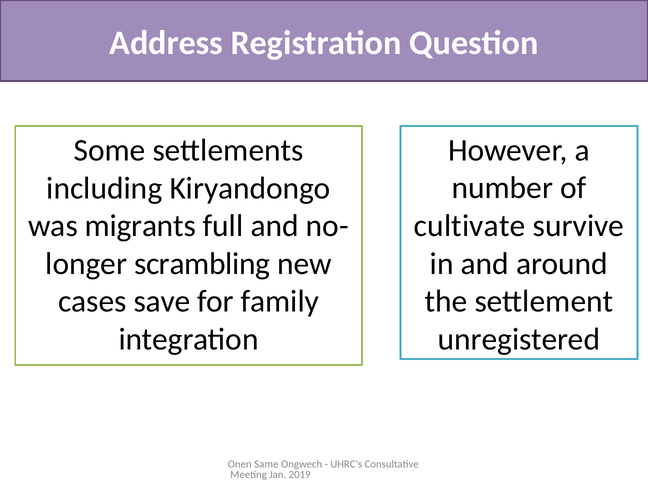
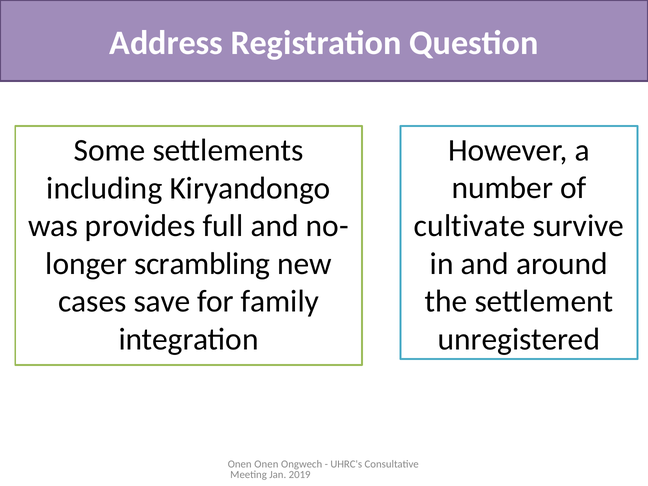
migrants: migrants -> provides (140, 226)
Onen Same: Same -> Onen (266, 464)
